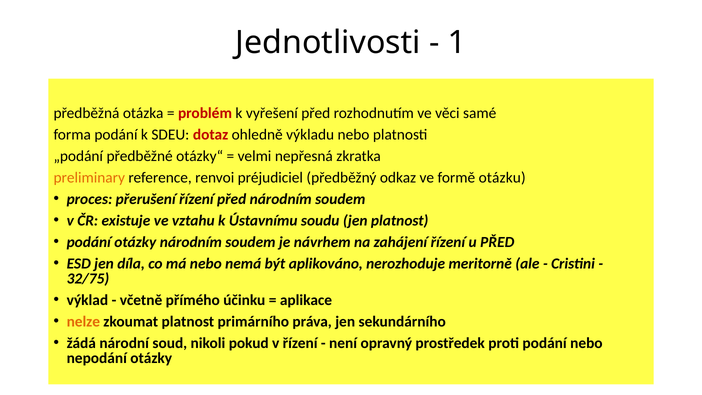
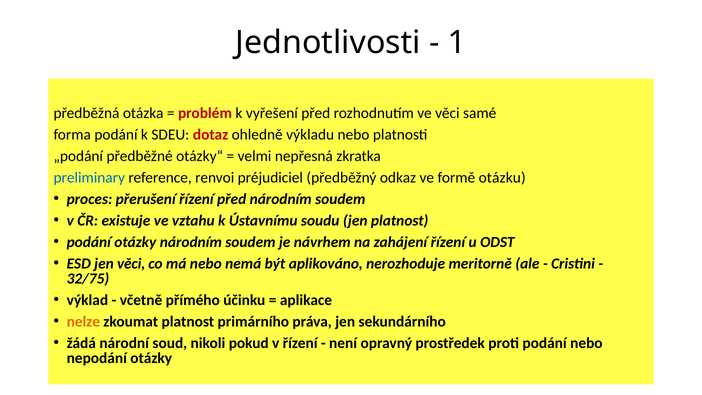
preliminary colour: orange -> blue (89, 178)
u PŘED: PŘED -> ODST (497, 242)
jen díla: díla -> věci (131, 264)
